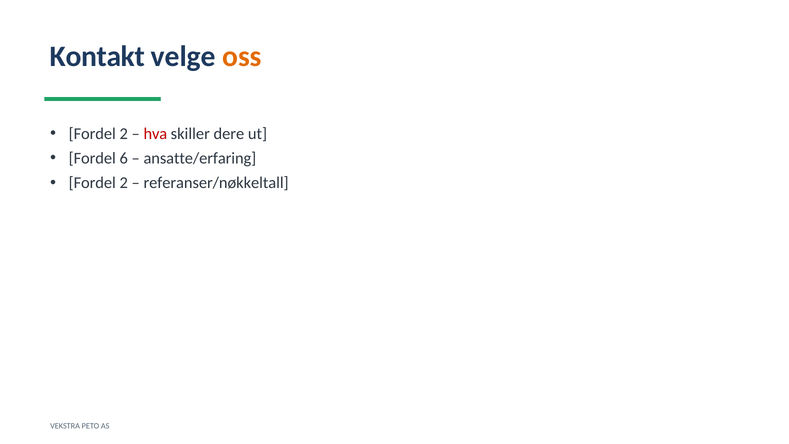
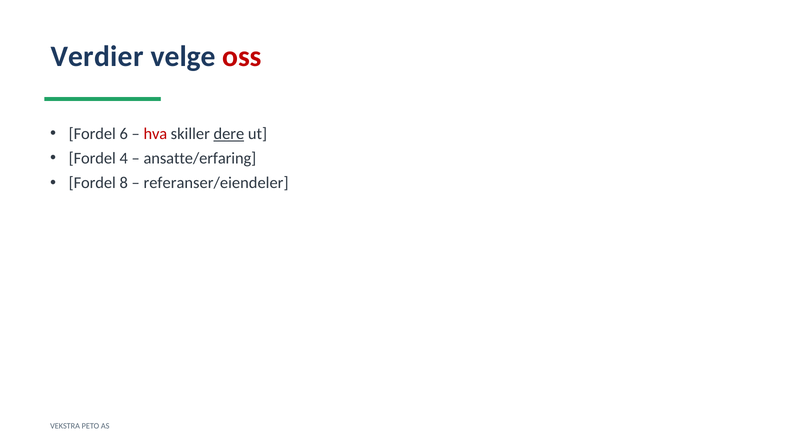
Kontakt: Kontakt -> Verdier (97, 56)
oss colour: orange -> red (242, 56)
2: 2 -> 6 (124, 134)
dere underline: none -> present (229, 134)
6: 6 -> 4 (124, 158)
2: 2 -> 8 (124, 183)
referanser/nøkkeltall: referanser/nøkkeltall -> referanser/eiendeler (216, 183)
